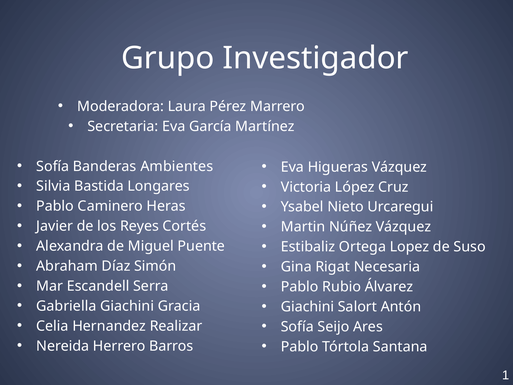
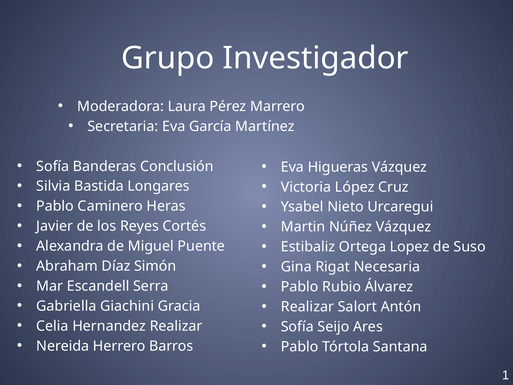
Ambientes: Ambientes -> Conclusión (177, 166)
Giachini: Giachini -> Realizar (307, 307)
